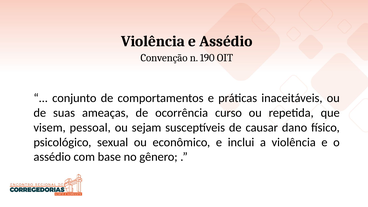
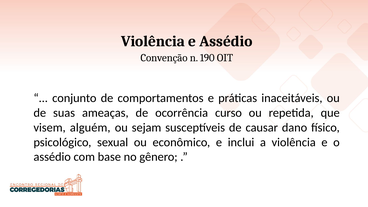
pessoal: pessoal -> alguém (90, 127)
